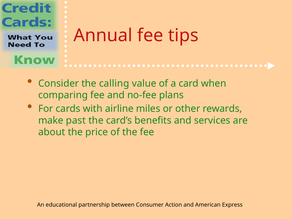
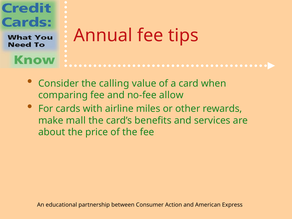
plans: plans -> allow (171, 95)
past: past -> mall (76, 120)
